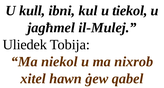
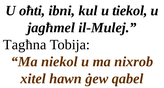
kull: kull -> oħti (32, 11)
Uliedek: Uliedek -> Tagħna (25, 45)
